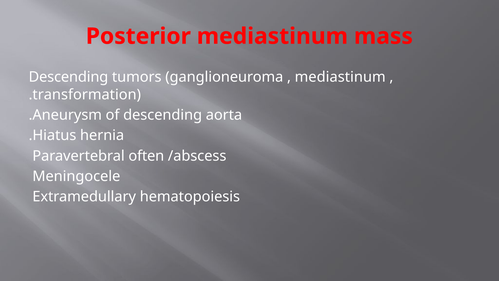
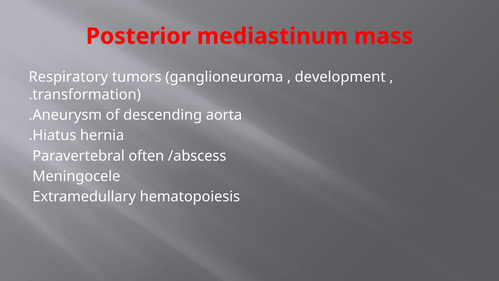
Descending: Descending -> Respiratory (68, 77)
mediastinum: mediastinum -> development (340, 77)
